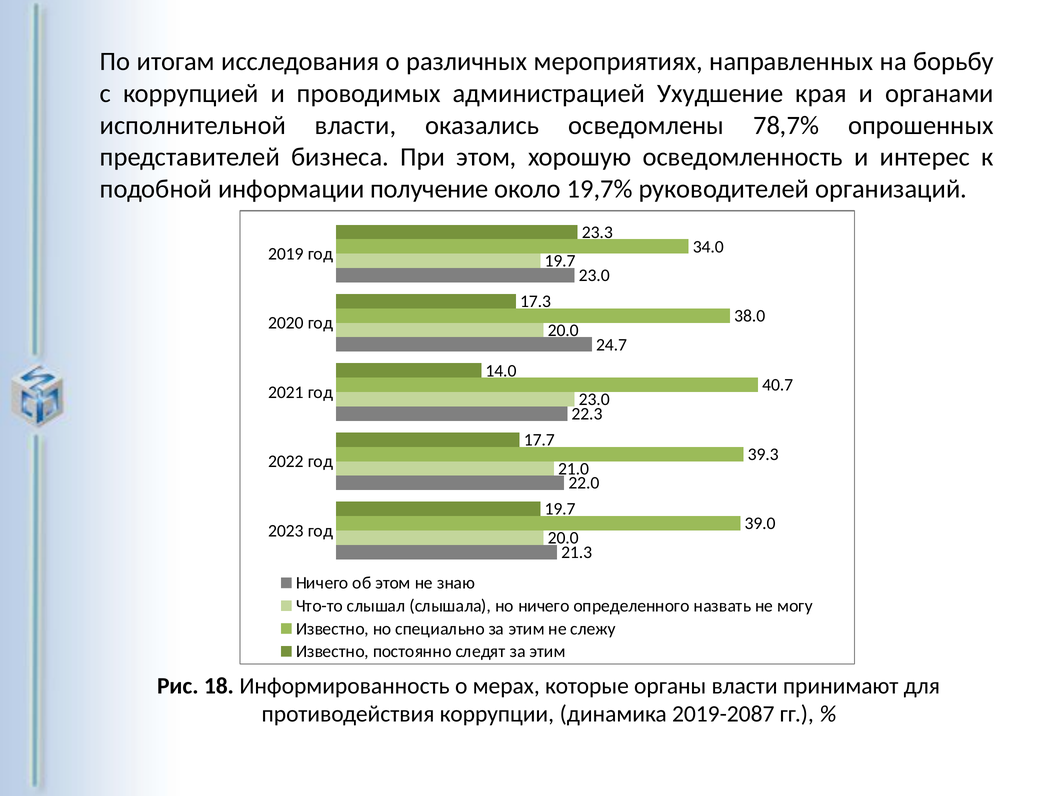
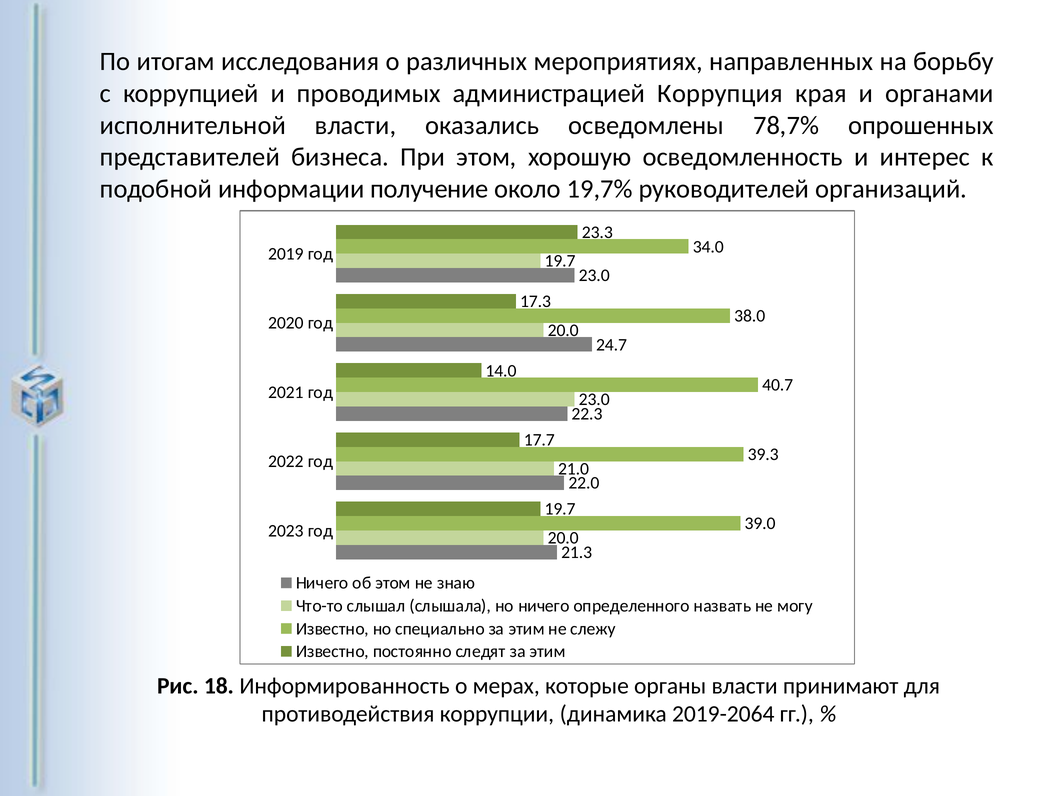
Ухудшение: Ухудшение -> Коррупция (720, 93)
2019-2087: 2019-2087 -> 2019-2064 (723, 714)
